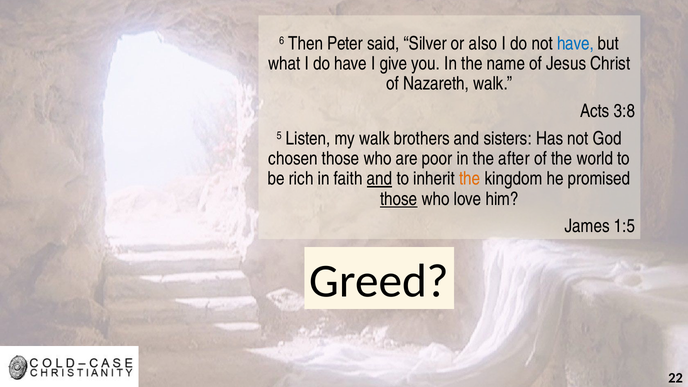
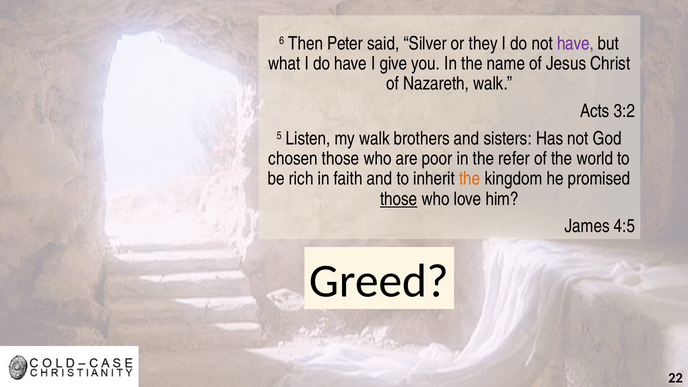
also: also -> they (483, 43)
have colour: blue -> purple (575, 43)
3:8: 3:8 -> 3:2 (624, 111)
after: after -> refer (514, 159)
and underline: present -> none (380, 179)
1:5: 1:5 -> 4:5 (624, 226)
